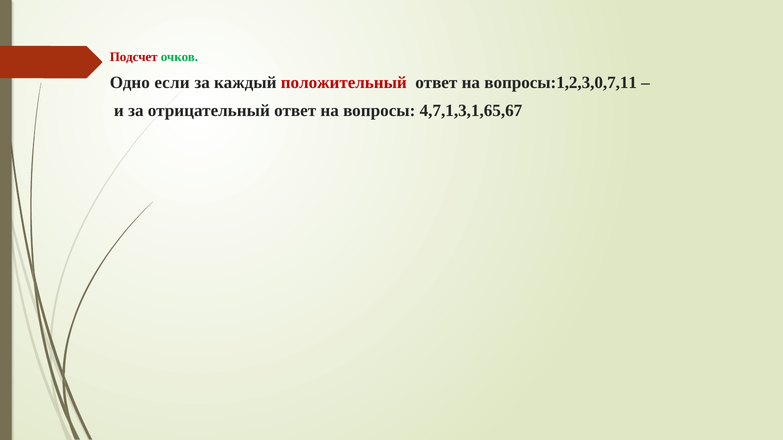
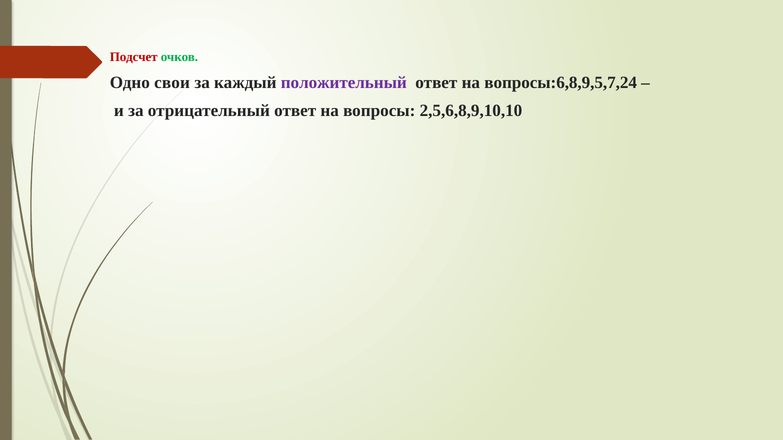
если: если -> свои (172, 83)
положительный colour: red -> purple (344, 83)
вопросы:1,2,3,0,7,11: вопросы:1,2,3,0,7,11 -> вопросы:6,8,9,5,7,24 (561, 83)
4,7,1,3,1,65,67: 4,7,1,3,1,65,67 -> 2,5,6,8,9,10,10 (471, 111)
